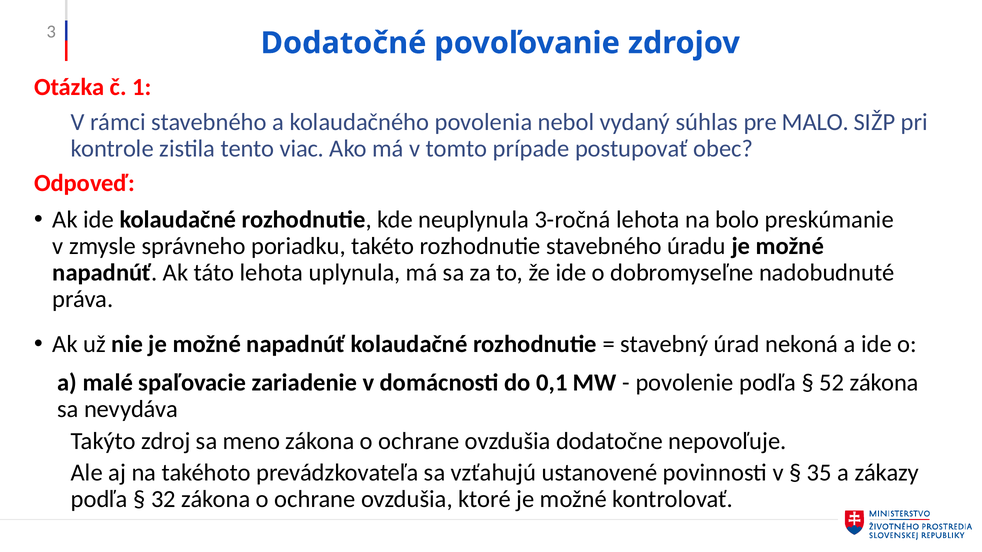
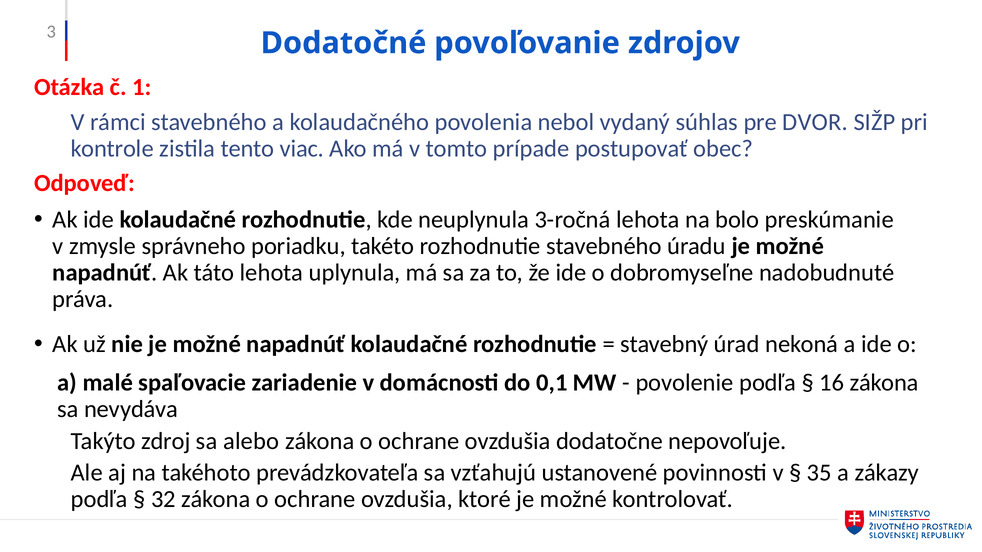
MALO: MALO -> DVOR (815, 122)
52: 52 -> 16 (832, 383)
meno: meno -> alebo (251, 441)
